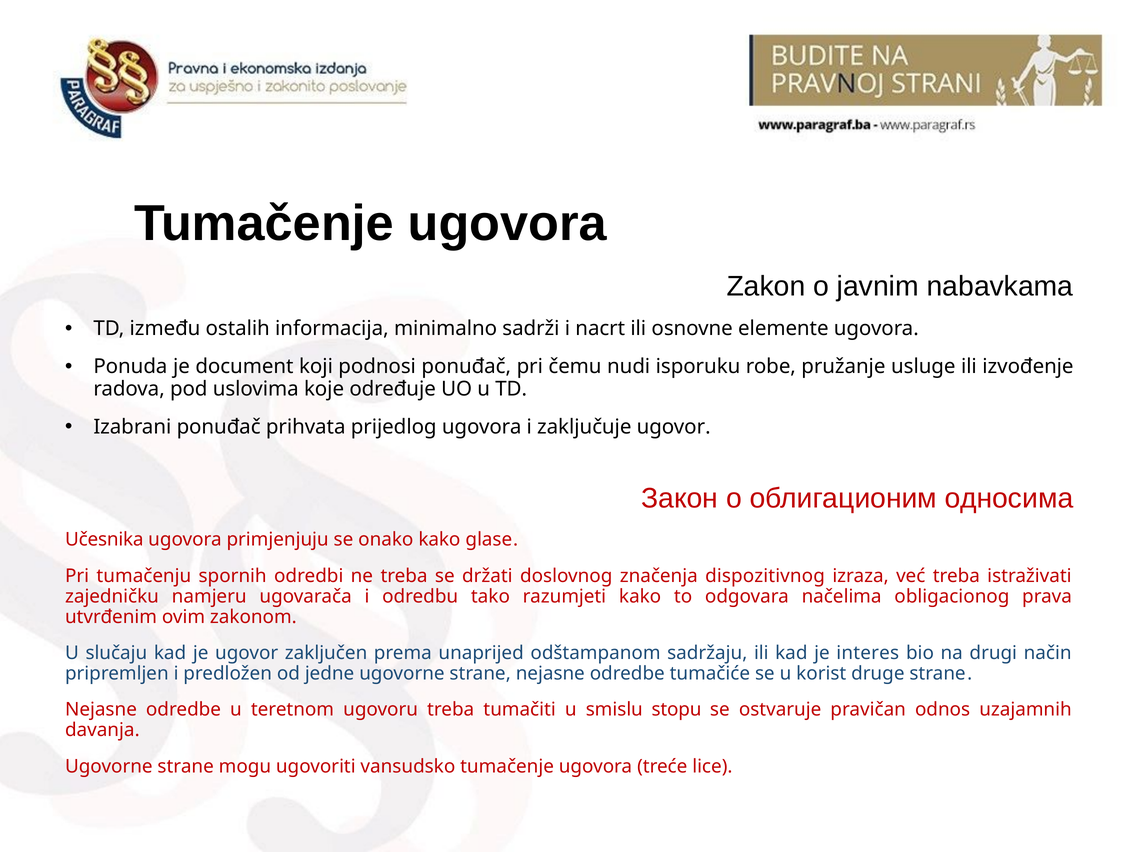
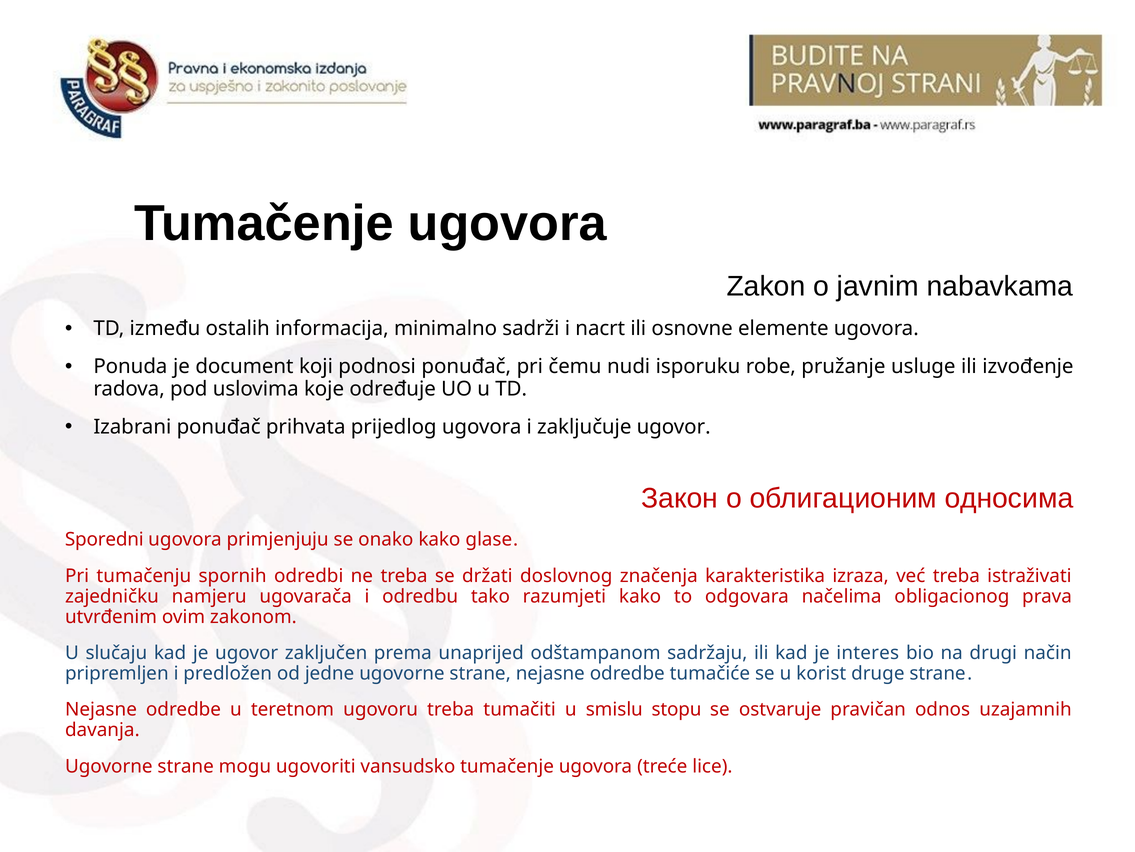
Učesnika: Učesnika -> Sporedni (104, 539)
dispozitivnog: dispozitivnog -> karakteristika (765, 575)
